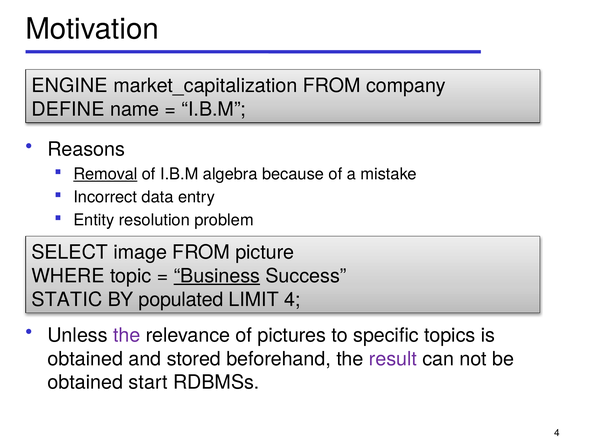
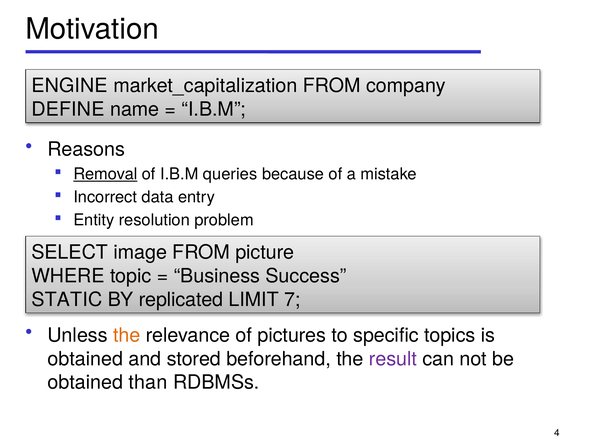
algebra: algebra -> queries (230, 174)
Business underline: present -> none (217, 276)
populated: populated -> replicated (181, 299)
LIMIT 4: 4 -> 7 (292, 299)
the colour: purple -> orange (127, 335)
start: start -> than (148, 382)
